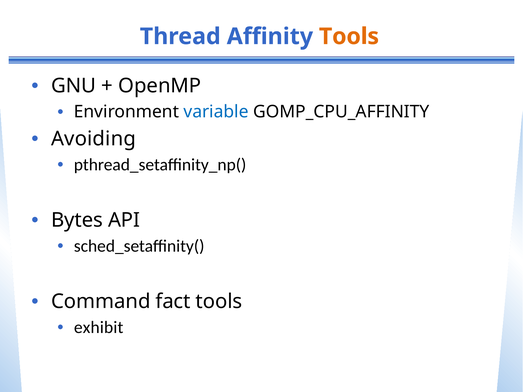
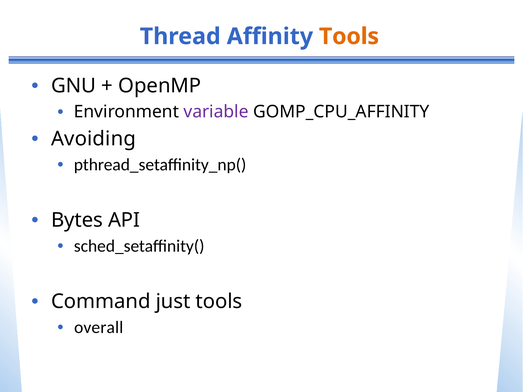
variable colour: blue -> purple (216, 112)
fact: fact -> just (173, 302)
exhibit: exhibit -> overall (99, 328)
